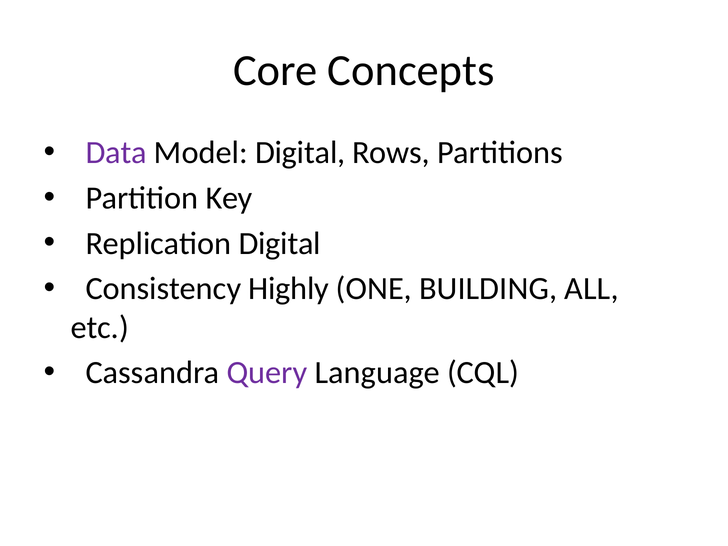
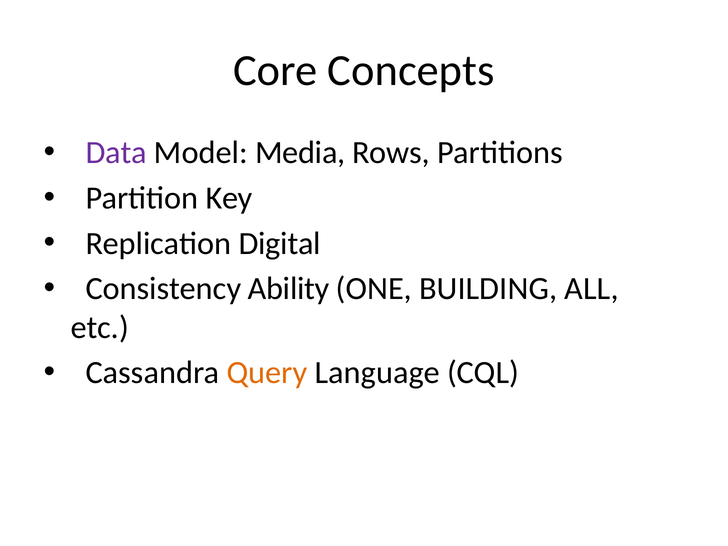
Model Digital: Digital -> Media (300, 153)
Highly: Highly -> Ability (289, 289)
Query colour: purple -> orange (267, 373)
